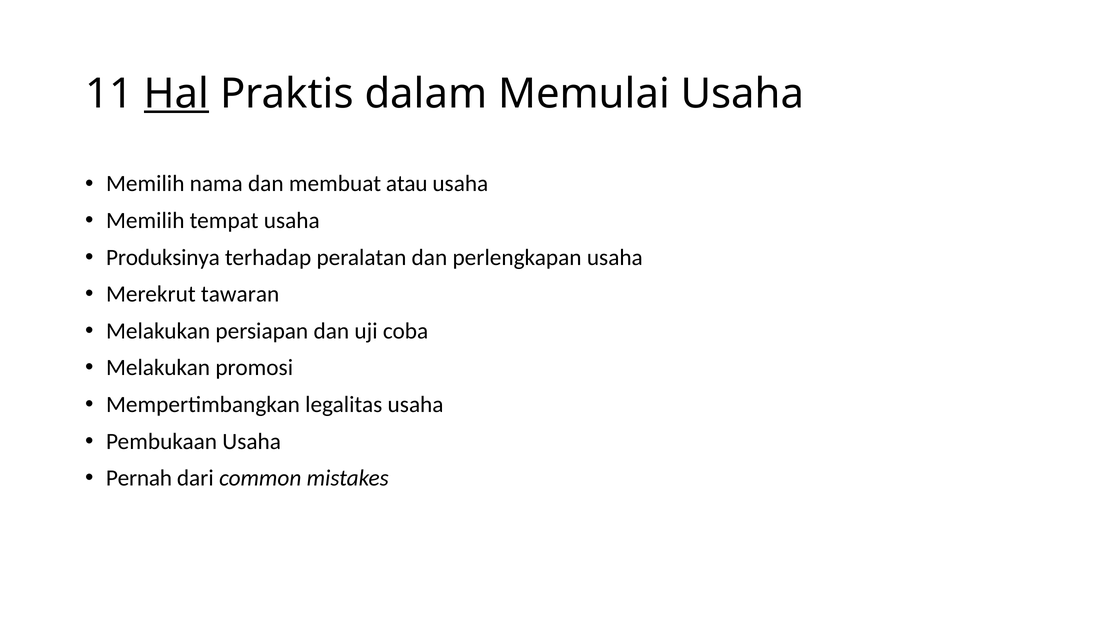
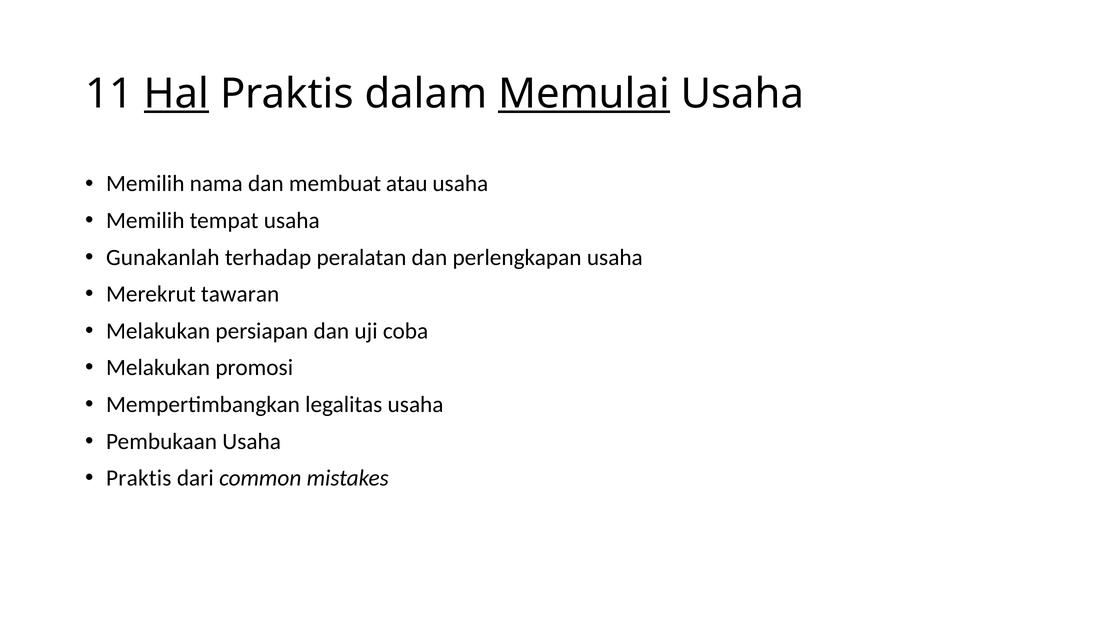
Memulai underline: none -> present (584, 94)
Produksinya: Produksinya -> Gunakanlah (163, 258)
Pernah: Pernah -> Praktis (139, 478)
